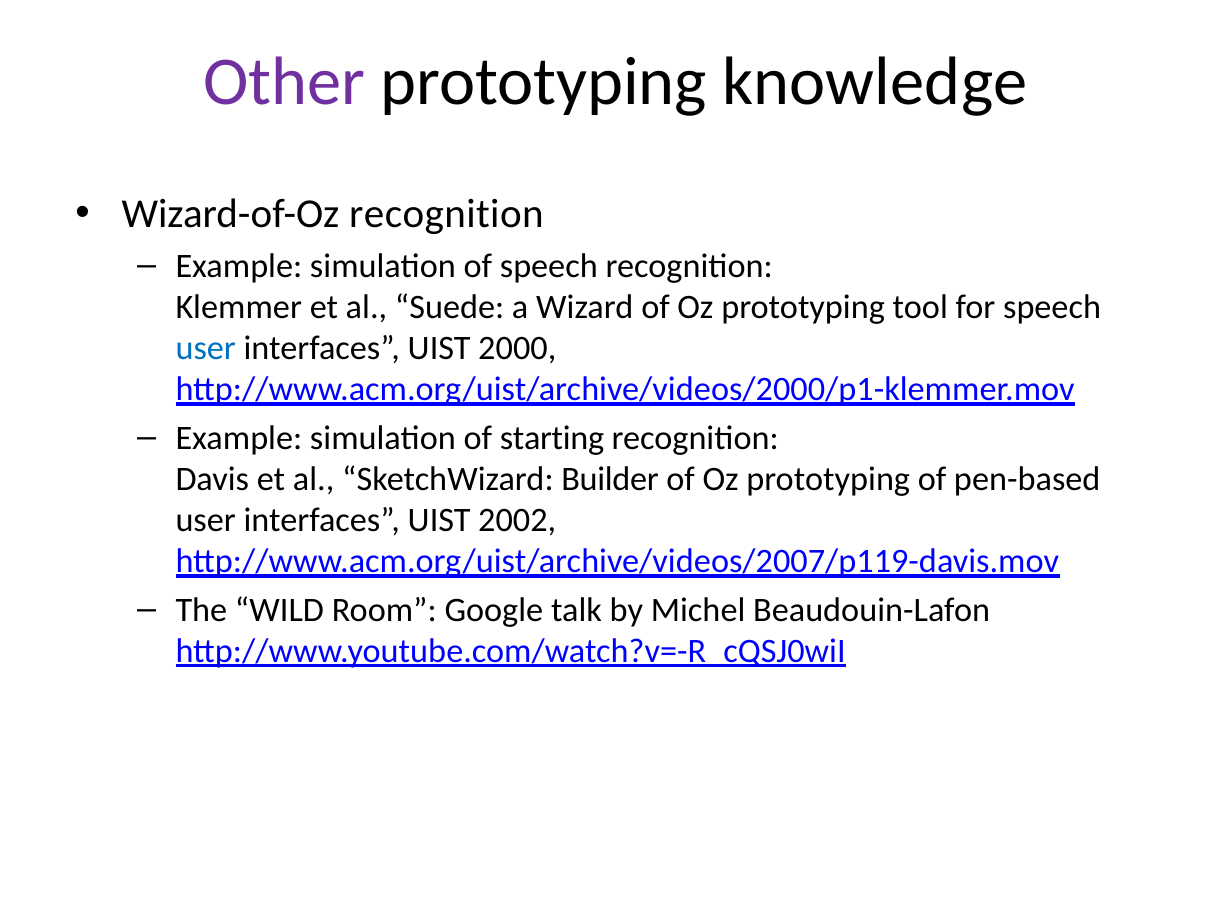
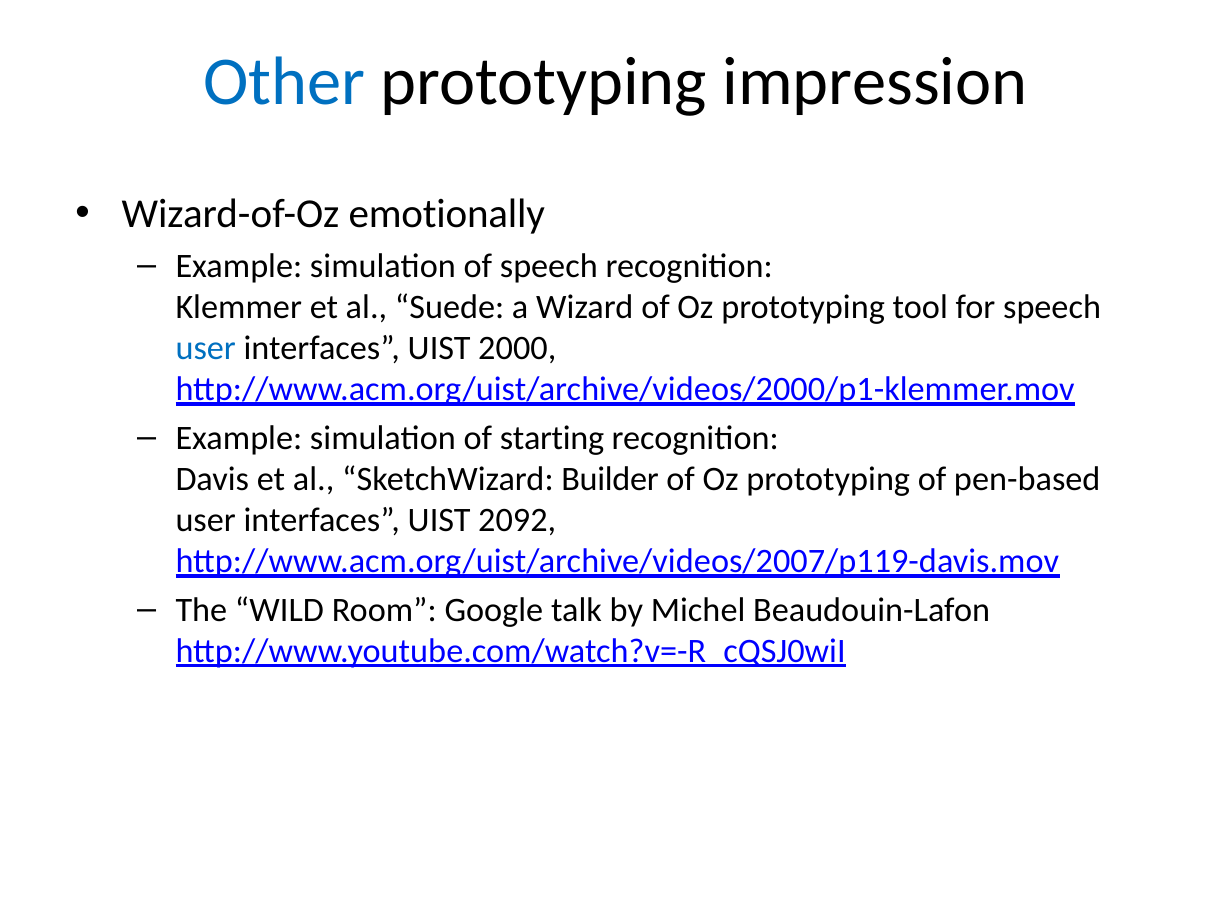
Other colour: purple -> blue (285, 82)
knowledge: knowledge -> impression (875, 82)
Wizard-of-Oz recognition: recognition -> emotionally (447, 214)
2002: 2002 -> 2092 (517, 520)
